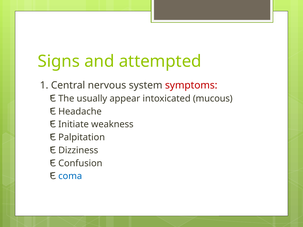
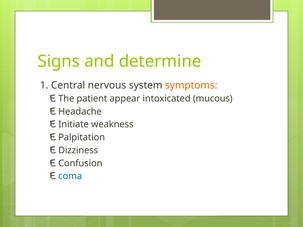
attempted: attempted -> determine (160, 61)
symptoms colour: red -> orange (191, 85)
usually: usually -> patient (92, 99)
